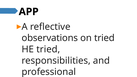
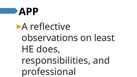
on tried: tried -> least (104, 38)
HE tried: tried -> does (48, 49)
